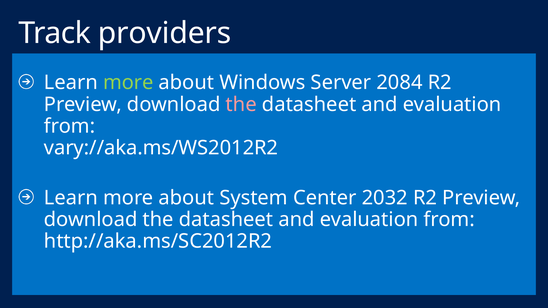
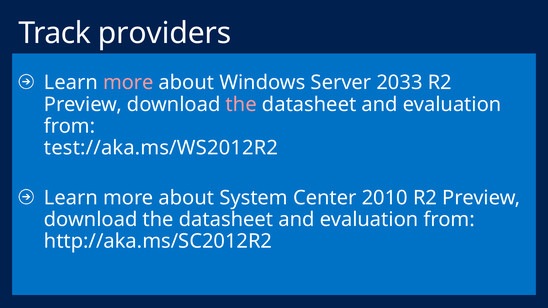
more colour: light green -> pink (128, 83)
2084: 2084 -> 2033 (400, 83)
vary://aka.ms/WS2012R2: vary://aka.ms/WS2012R2 -> test://aka.ms/WS2012R2 (161, 148)
2032: 2032 -> 2010 (385, 198)
